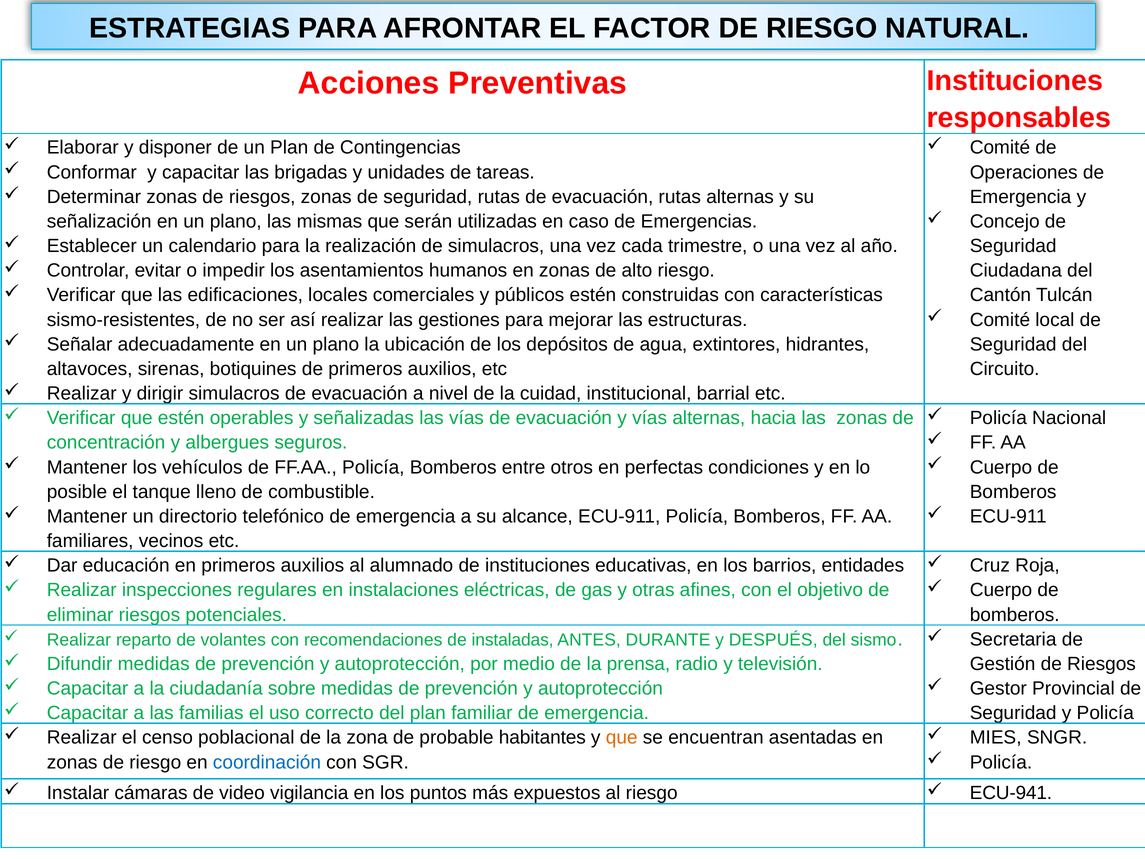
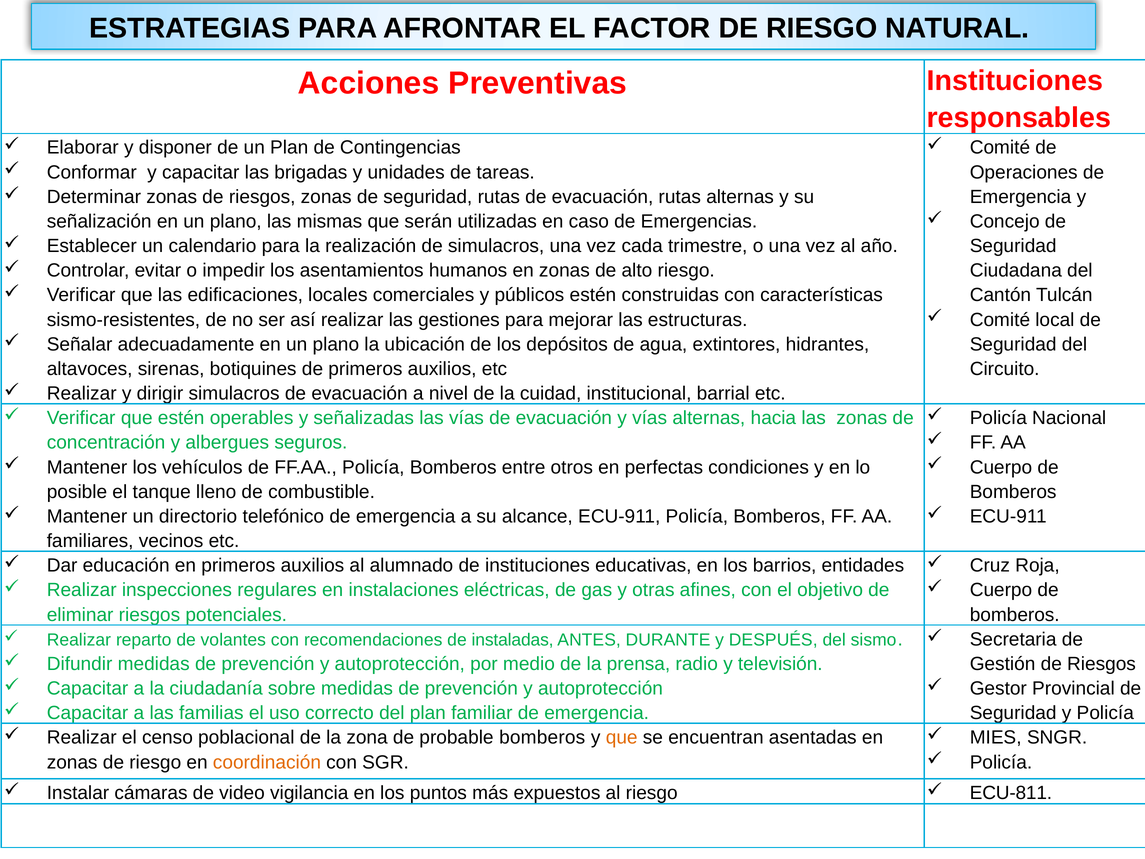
probable habitantes: habitantes -> bomberos (542, 737)
coordinación colour: blue -> orange (267, 762)
ECU-941: ECU-941 -> ECU-811 (1011, 793)
